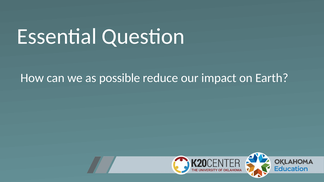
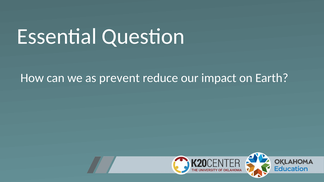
possible: possible -> prevent (119, 78)
